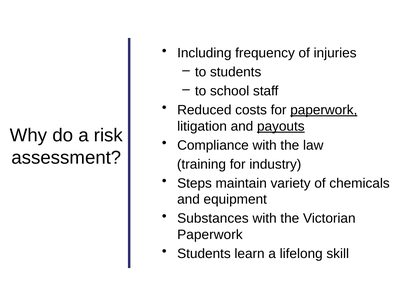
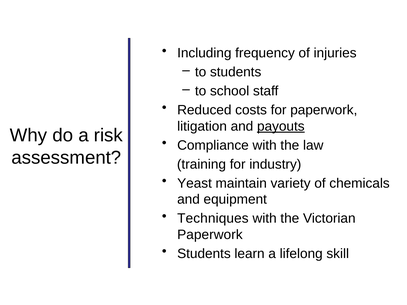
paperwork underline: present -> none (324, 110)
Steps: Steps -> Yeast (195, 183)
Substances: Substances -> Techniques (213, 219)
